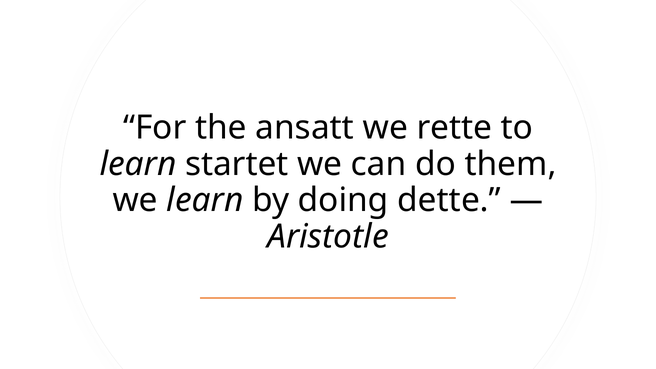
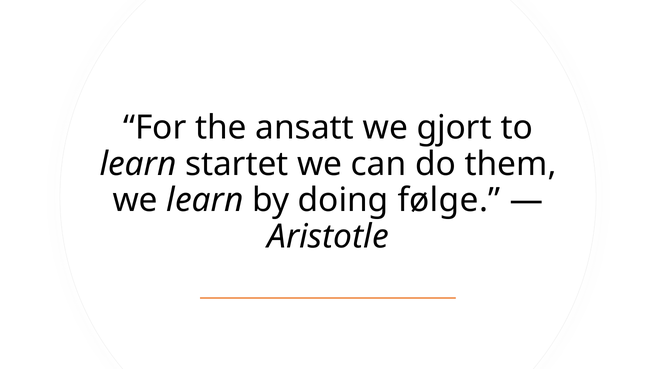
rette: rette -> gjort (454, 128)
dette: dette -> følge (449, 200)
